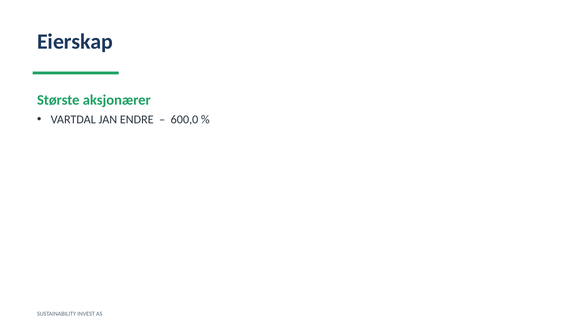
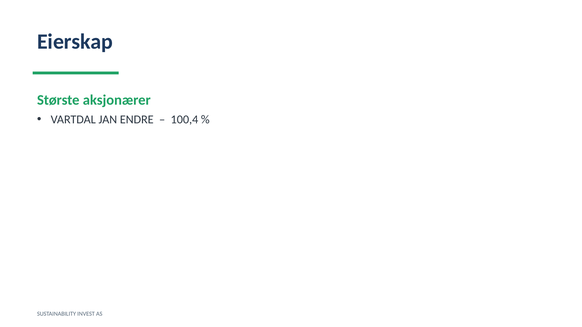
600,0: 600,0 -> 100,4 (184, 120)
